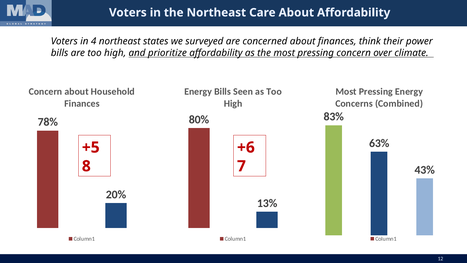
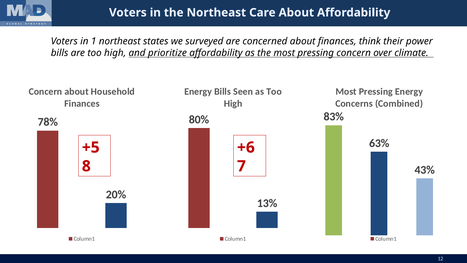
4: 4 -> 1 (94, 41)
